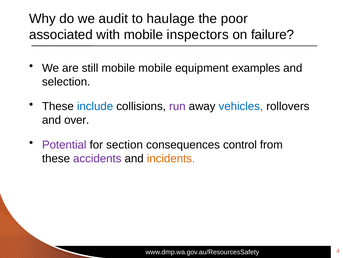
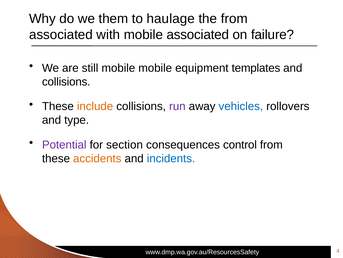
audit: audit -> them (113, 19)
the poor: poor -> from (234, 19)
mobile inspectors: inspectors -> associated (198, 35)
examples: examples -> templates (256, 68)
selection: selection -> collisions (66, 81)
include colour: blue -> orange (95, 106)
over: over -> type (77, 120)
accidents colour: purple -> orange (97, 158)
incidents colour: orange -> blue (171, 158)
